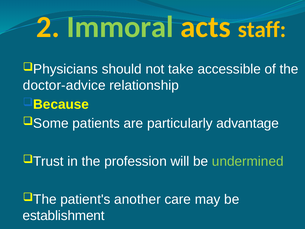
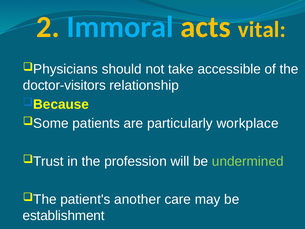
Immoral colour: light green -> light blue (120, 27)
staff: staff -> vital (262, 30)
doctor-advice: doctor-advice -> doctor-visitors (64, 85)
advantage: advantage -> workplace (248, 123)
